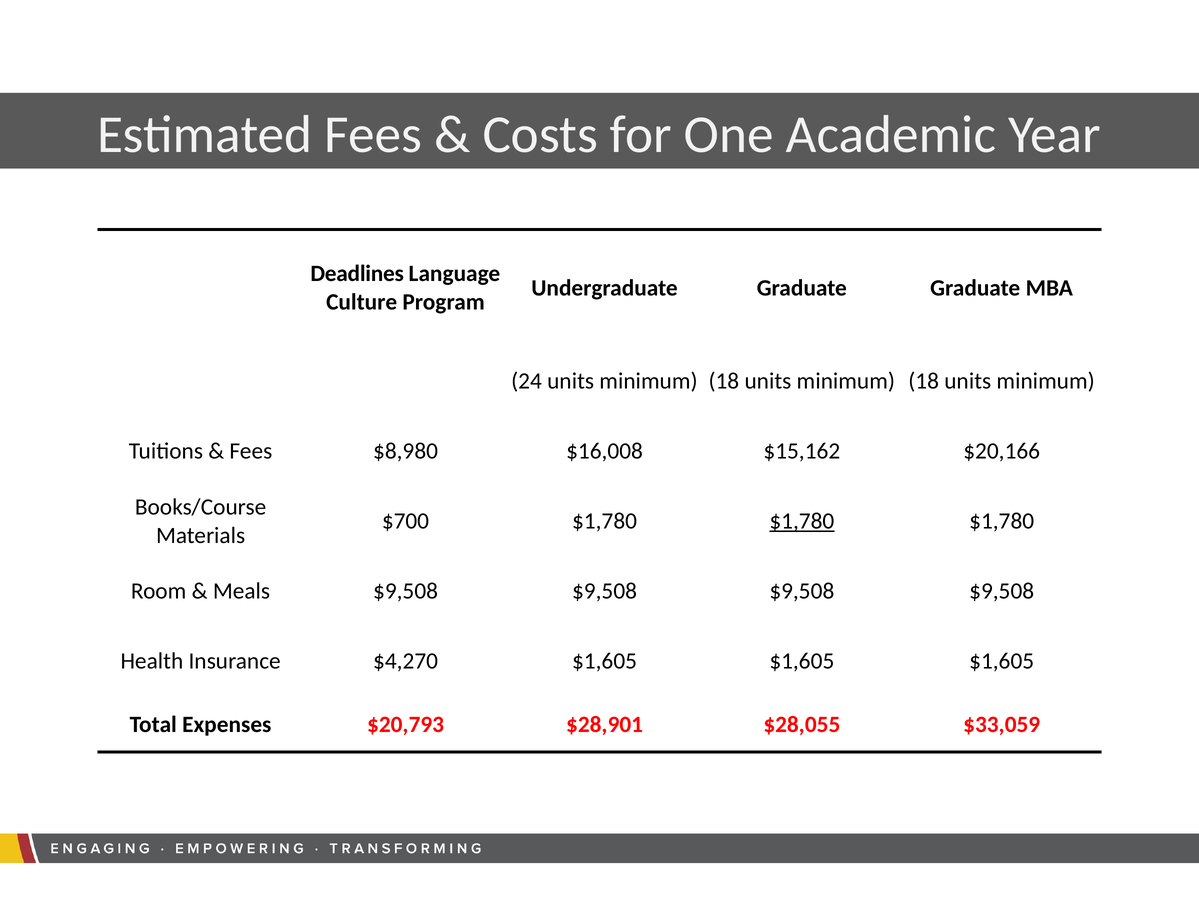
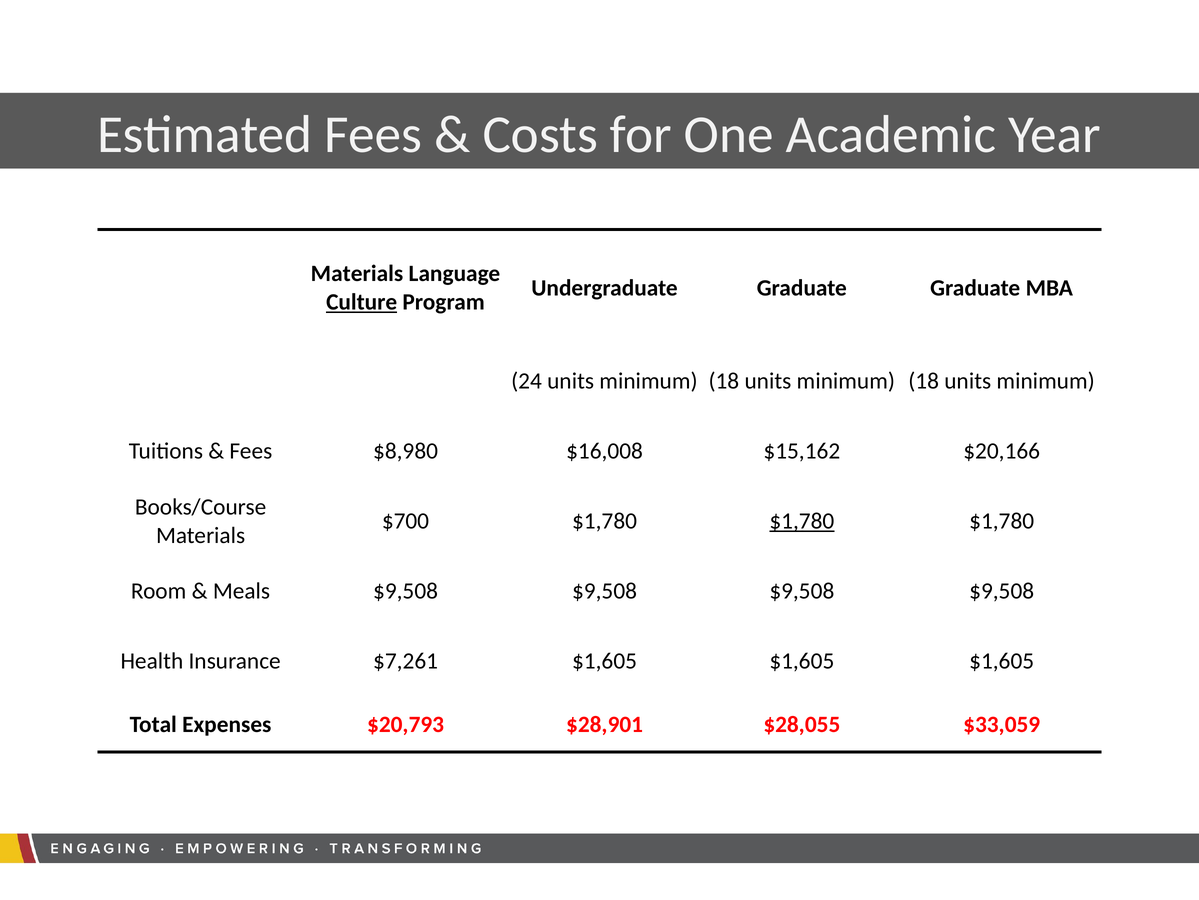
Deadlines: Deadlines -> Materials (357, 274)
Culture underline: none -> present (362, 302)
$4,270: $4,270 -> $7,261 (406, 661)
